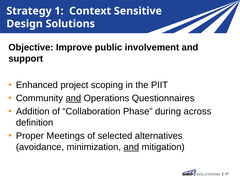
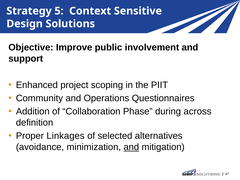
1: 1 -> 5 (59, 11)
and underline: present -> none (73, 98)
Meetings: Meetings -> Linkages (66, 136)
